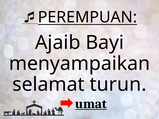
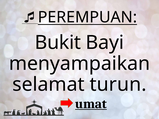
Ajaib: Ajaib -> Bukit (58, 43)
